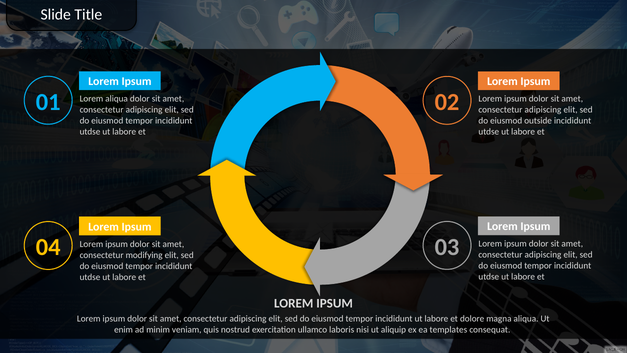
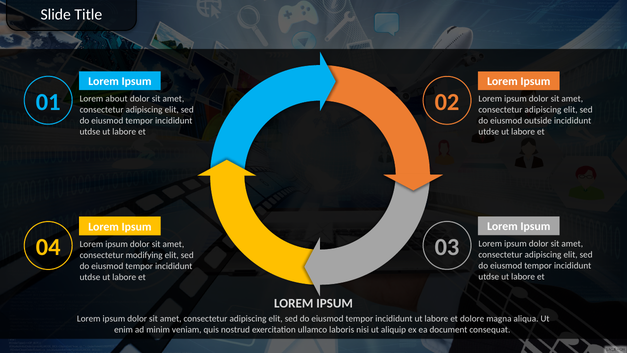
Lorem aliqua: aliqua -> about (117, 99)
templates: templates -> document (448, 329)
